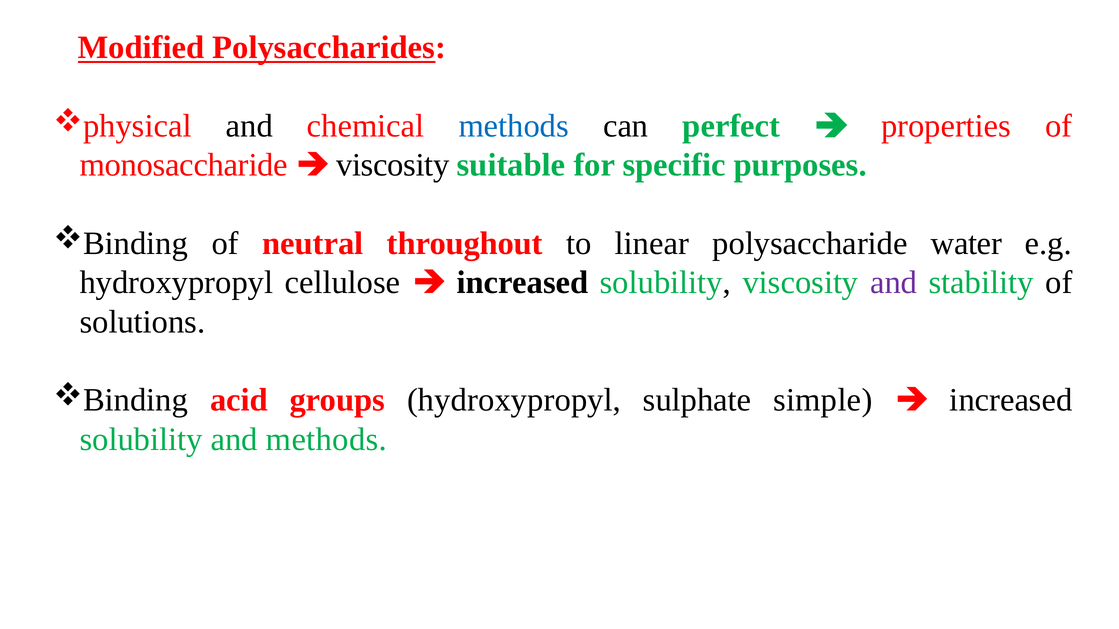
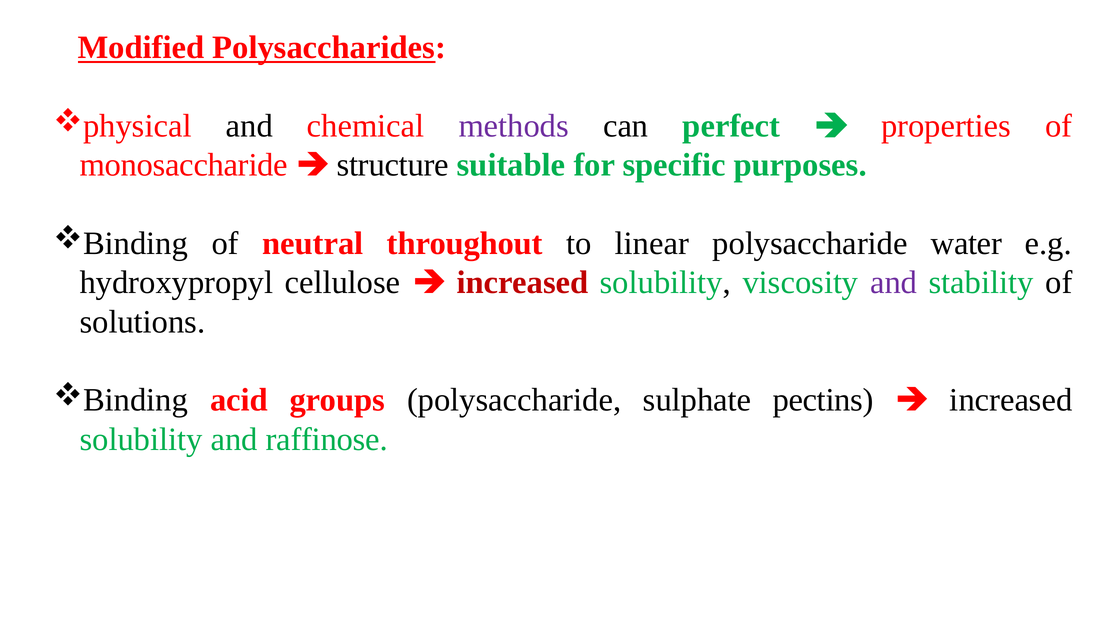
methods colour: blue -> purple (514, 126)
viscosity: viscosity -> structure (393, 165)
increased colour: black -> red (522, 283)
groups hydroxypropyl: hydroxypropyl -> polysaccharide (514, 400)
simple: simple -> pectins (823, 400)
and methods: methods -> raffinose (327, 440)
